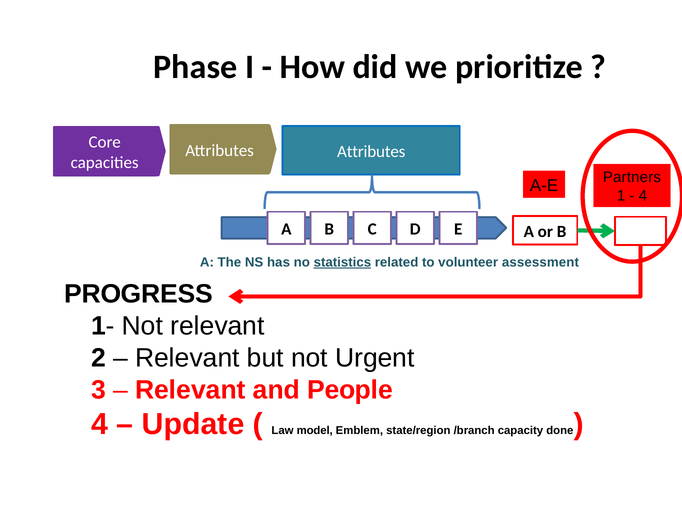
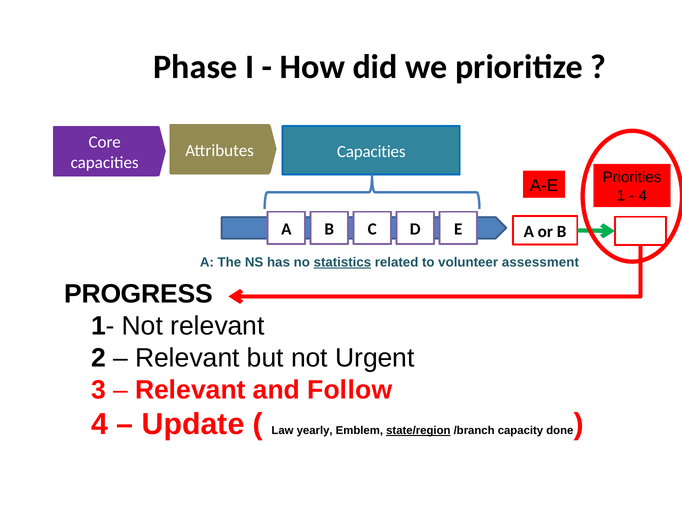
Attributes: Attributes -> Capacities (371, 151)
Partners: Partners -> Priorities (632, 177)
People: People -> Follow (350, 389)
model: model -> yearly (315, 430)
state/region underline: none -> present (418, 430)
